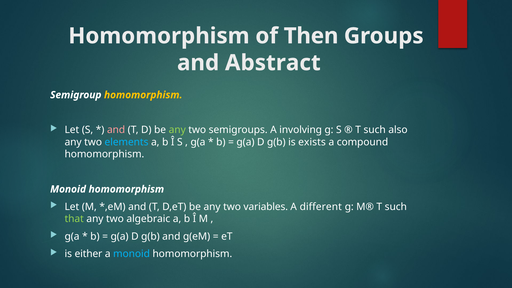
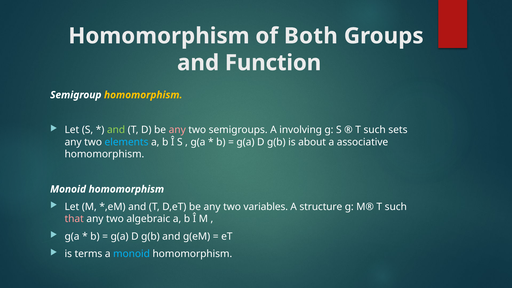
Then: Then -> Both (311, 36)
Abstract: Abstract -> Function (273, 63)
and colour: pink -> light green (116, 130)
any colour: light green -> pink (177, 130)
also: also -> sets (398, 130)
exists: exists -> about (312, 142)
compound: compound -> associative (362, 142)
different: different -> structure (321, 207)
that colour: light green -> pink (74, 219)
either: either -> terms (88, 254)
